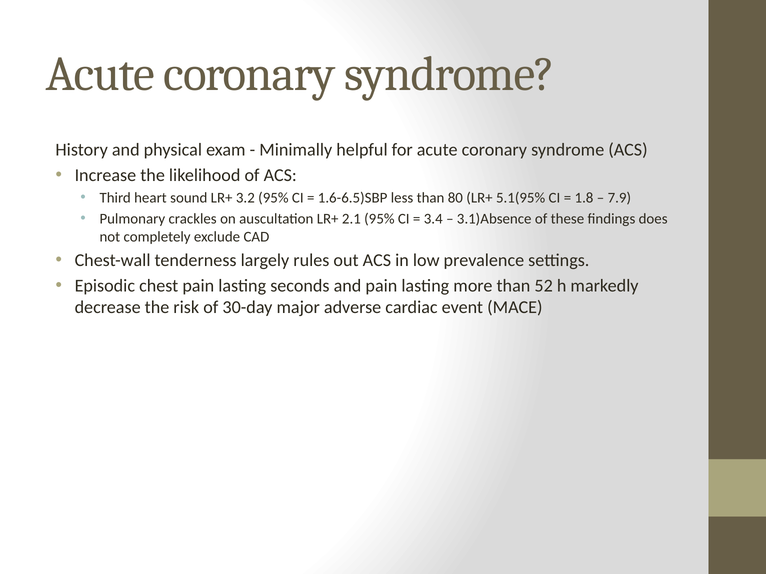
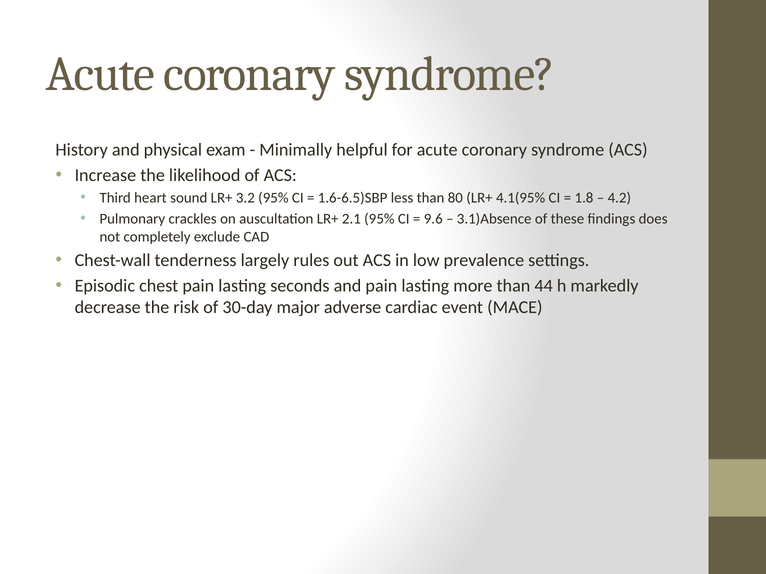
5.1(95%: 5.1(95% -> 4.1(95% (521, 198)
7.9: 7.9 -> 4.2 (619, 198)
3.4: 3.4 -> 9.6 (433, 219)
52: 52 -> 44 (544, 286)
